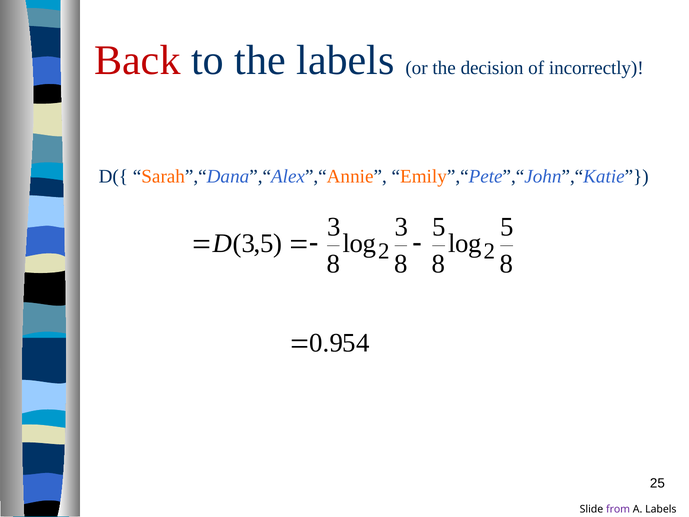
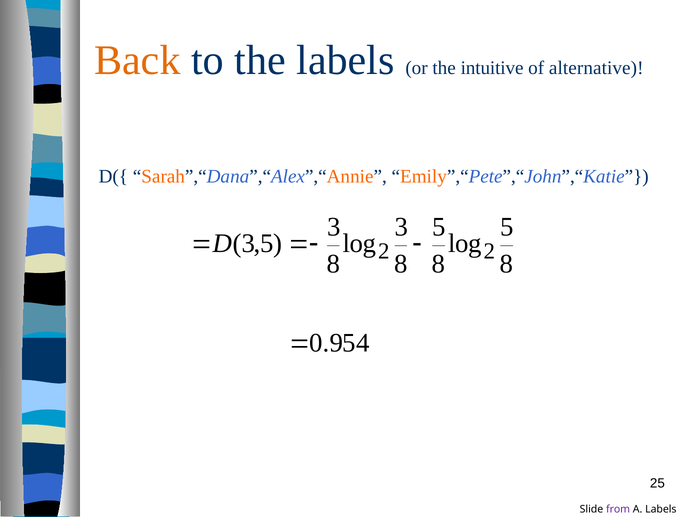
Back colour: red -> orange (137, 60)
decision: decision -> intuitive (492, 68)
incorrectly: incorrectly -> alternative (596, 68)
